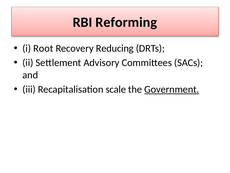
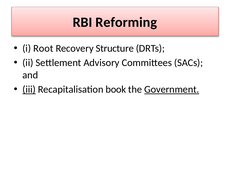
Reducing: Reducing -> Structure (115, 48)
iii underline: none -> present (29, 89)
scale: scale -> book (116, 89)
